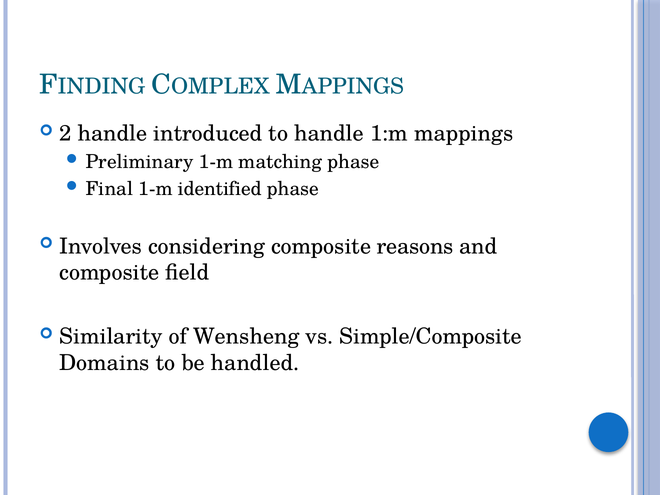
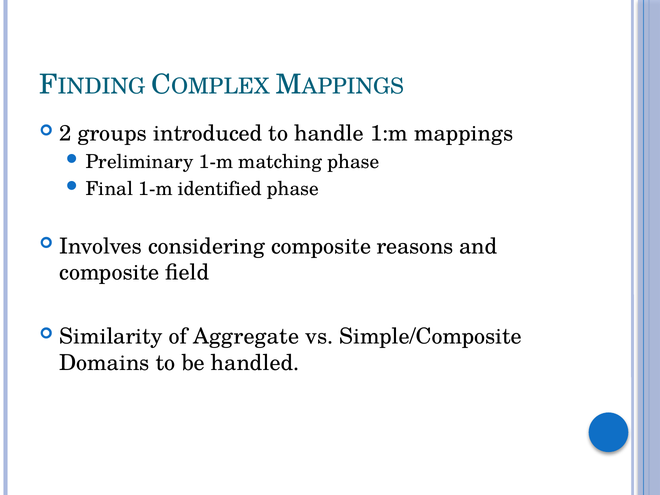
2 handle: handle -> groups (112, 133)
Wensheng: Wensheng -> Aggregate (246, 336)
